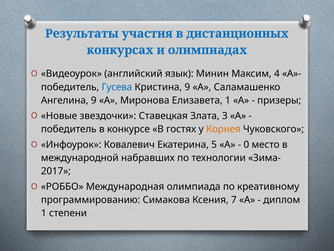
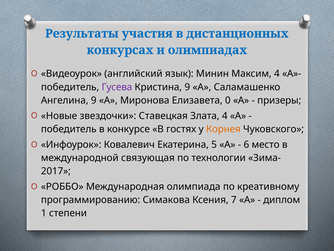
Гусева colour: blue -> purple (117, 87)
Елизавета 1: 1 -> 0 (228, 100)
Злата 3: 3 -> 4 (225, 116)
0: 0 -> 6 (246, 144)
набравших: набравших -> связующая (148, 158)
